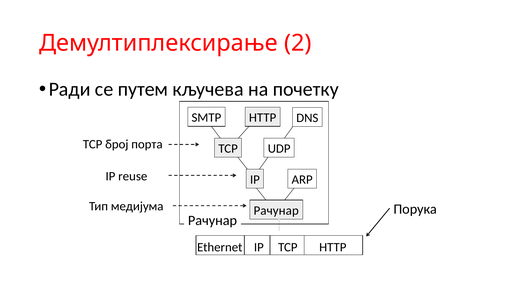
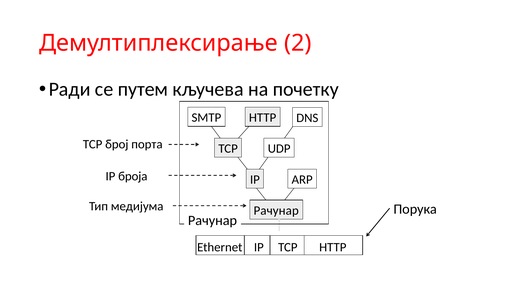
reuse: reuse -> броја (133, 177)
